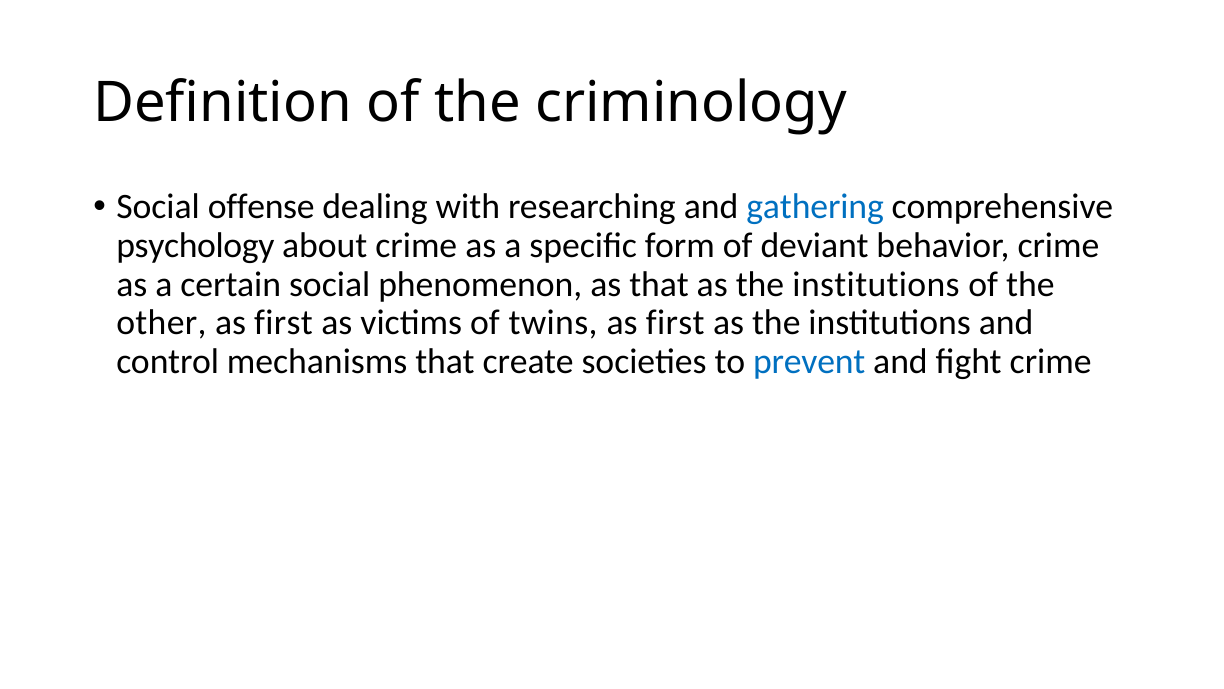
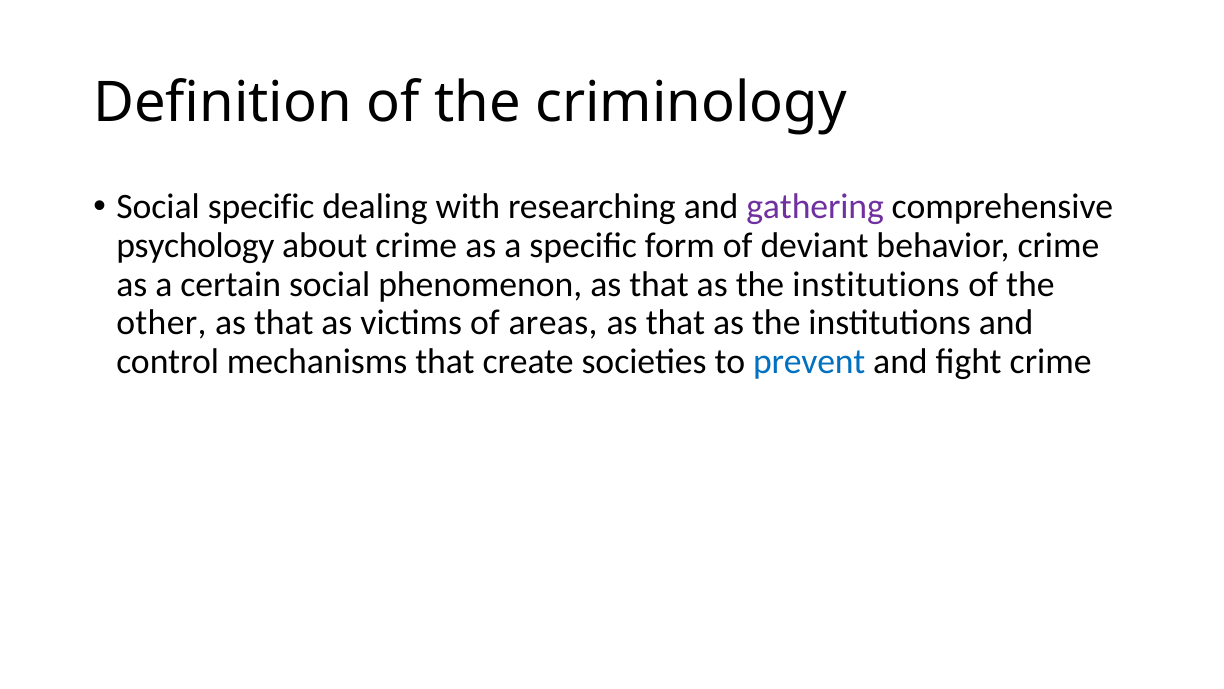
Social offense: offense -> specific (261, 207)
gathering colour: blue -> purple (815, 207)
first: first -> that (284, 323)
twins: twins -> areas (553, 323)
first: first -> that (675, 323)
